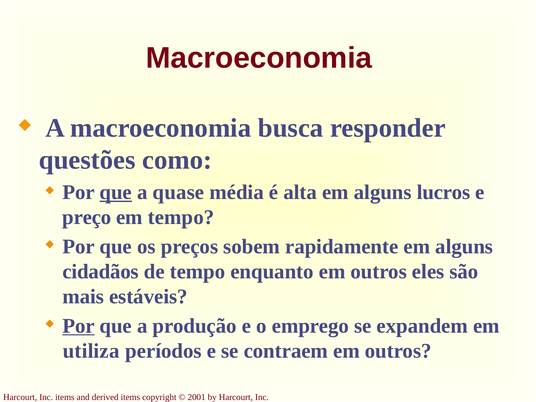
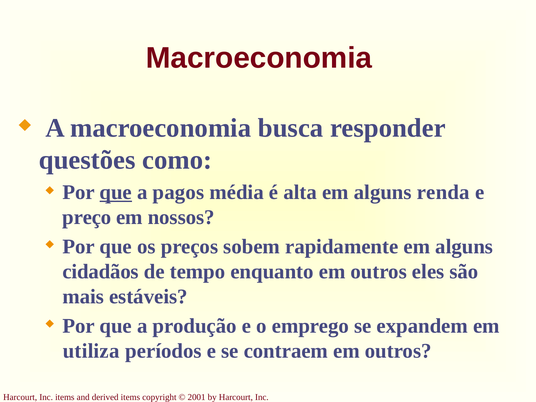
quase: quase -> pagos (178, 192)
lucros: lucros -> renda (443, 192)
em tempo: tempo -> nossos (181, 217)
Por underline: present -> none (79, 326)
